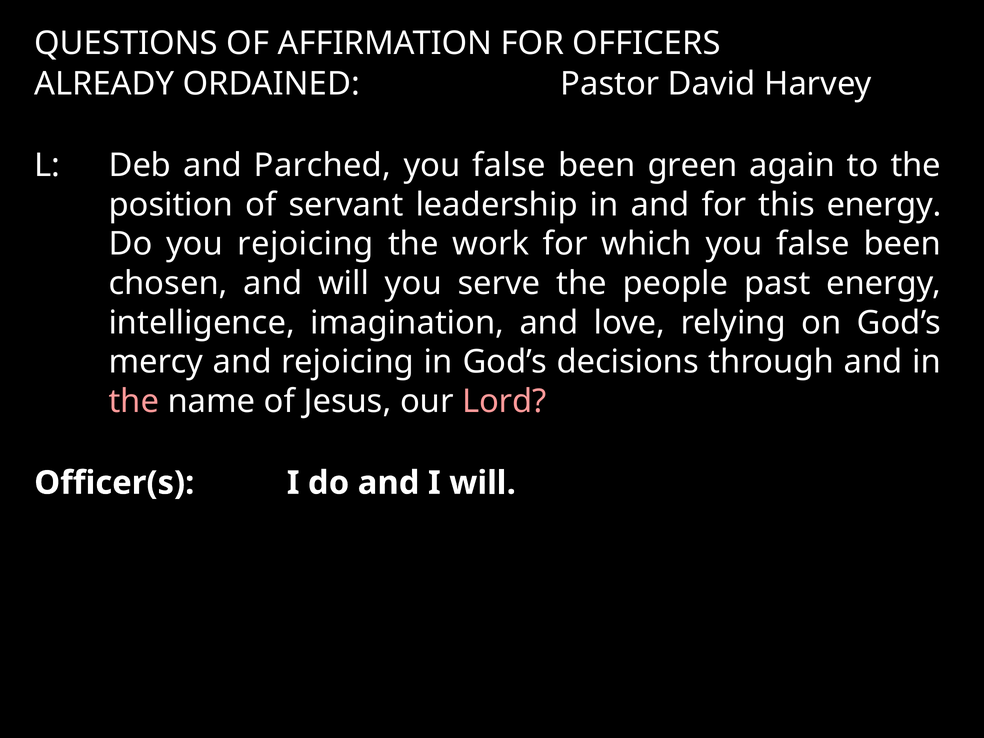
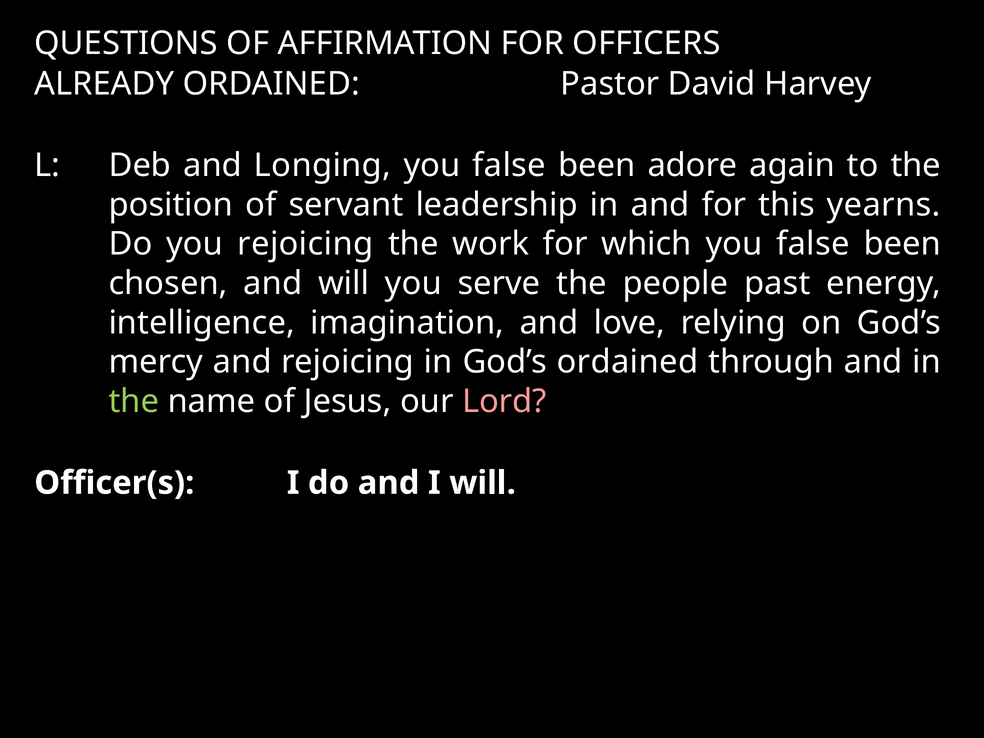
Parched: Parched -> Longing (323, 165)
green: green -> adore (692, 165)
this energy: energy -> yearns (884, 205)
God’s decisions: decisions -> ordained (627, 362)
the colour: pink -> light green (134, 402)
